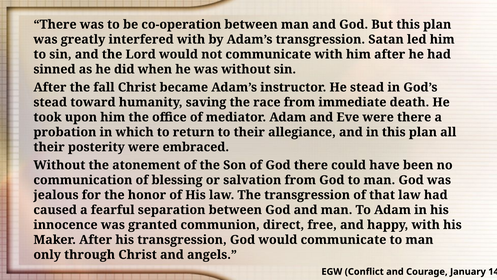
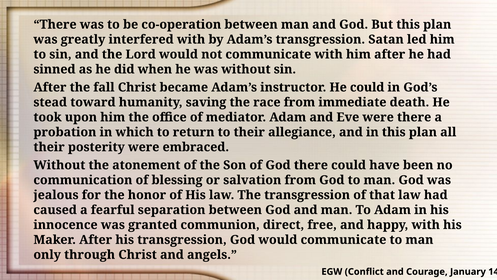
He stead: stead -> could (367, 87)
